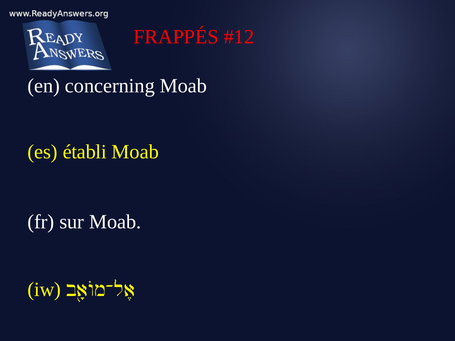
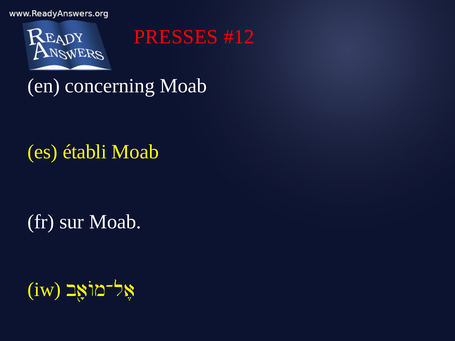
FRAPPÉS: FRAPPÉS -> PRESSES (176, 37)
